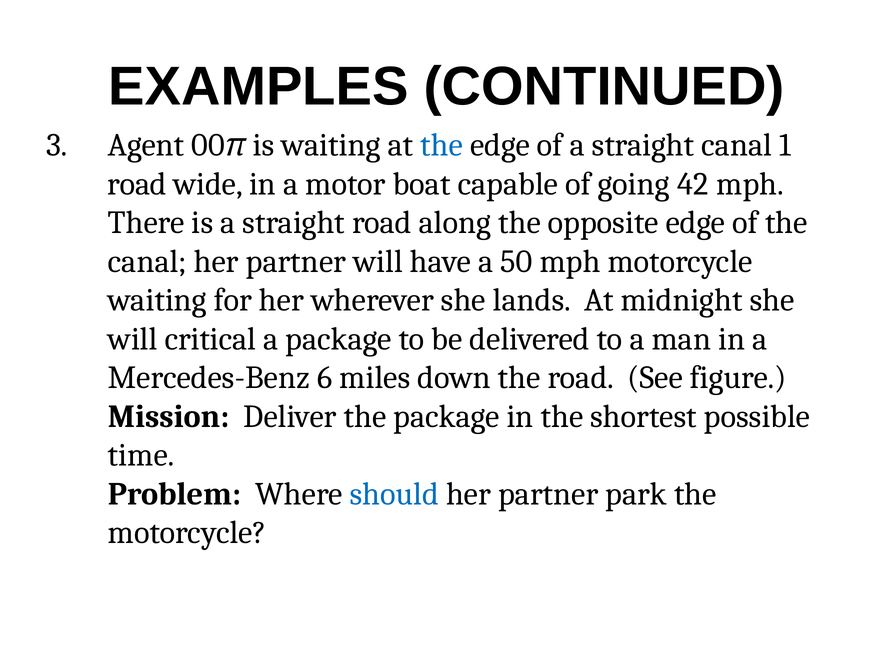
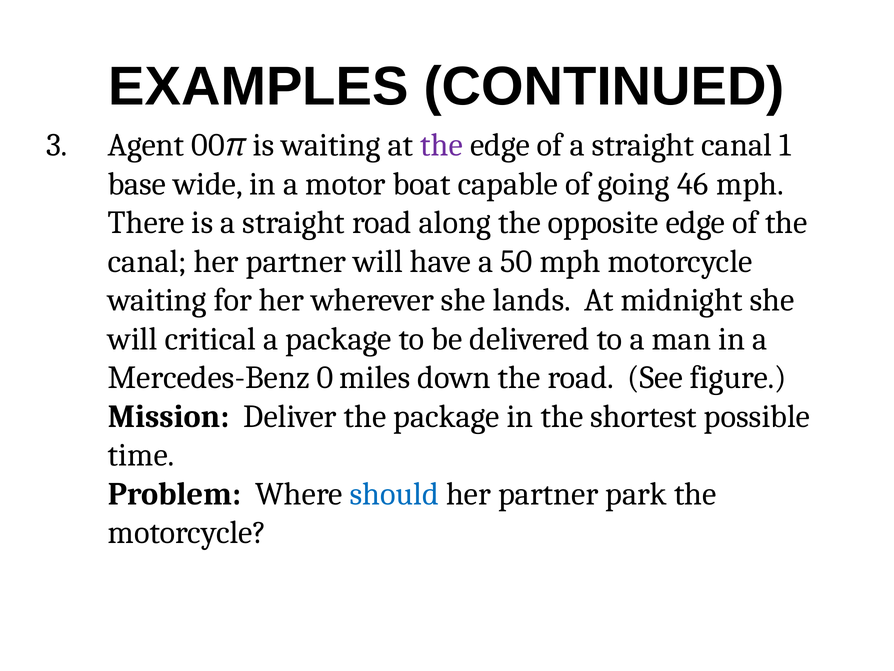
the colour: blue -> purple (442, 145)
road: road -> base (137, 184)
42: 42 -> 46 (693, 184)
6: 6 -> 0 (325, 378)
